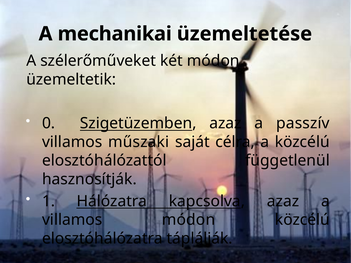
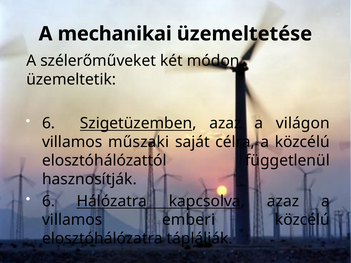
0: 0 -> 6 (49, 123)
passzív: passzív -> világon (303, 123)
1: 1 -> 6 (49, 201)
villamos módon: módon -> emberi (189, 220)
